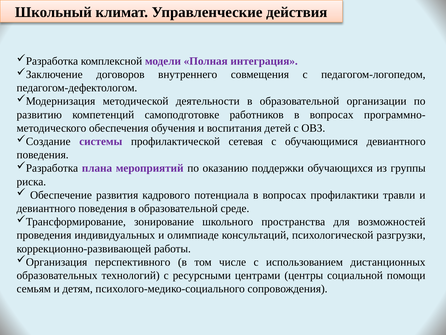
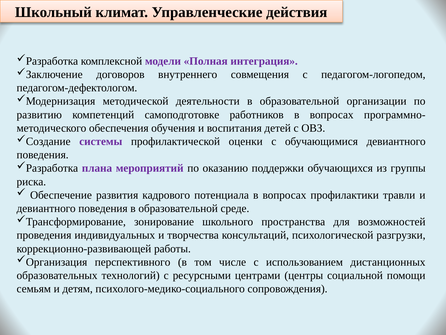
сетевая: сетевая -> оценки (246, 141)
олимпиаде: олимпиаде -> творчества (193, 235)
